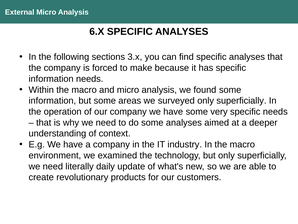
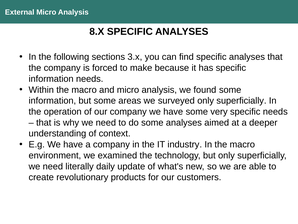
6.X: 6.X -> 8.X (97, 31)
